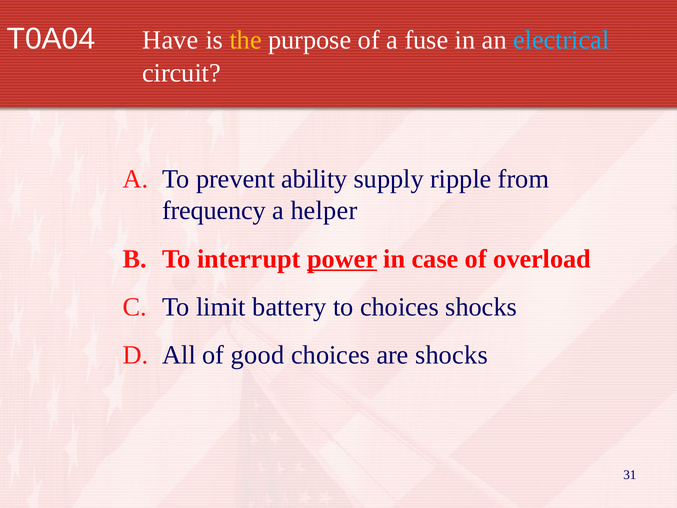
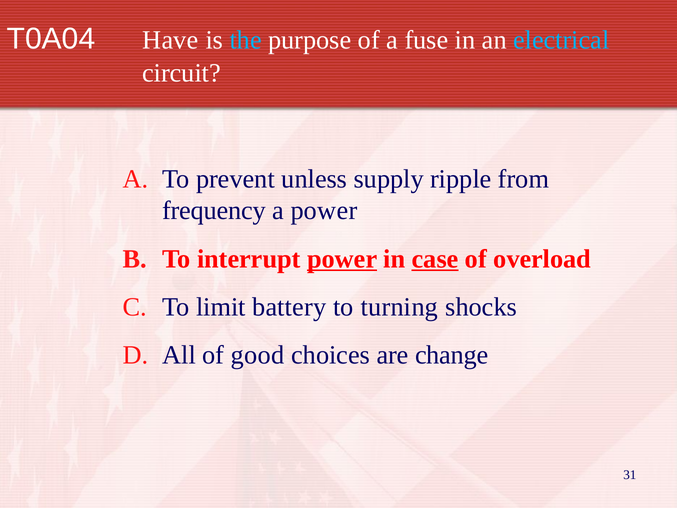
the colour: yellow -> light blue (246, 40)
ability: ability -> unless (314, 179)
a helper: helper -> power (324, 211)
case underline: none -> present (435, 259)
to choices: choices -> turning (399, 307)
are shocks: shocks -> change (452, 355)
